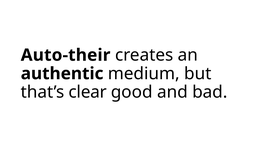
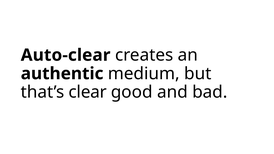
Auto-their: Auto-their -> Auto-clear (66, 55)
